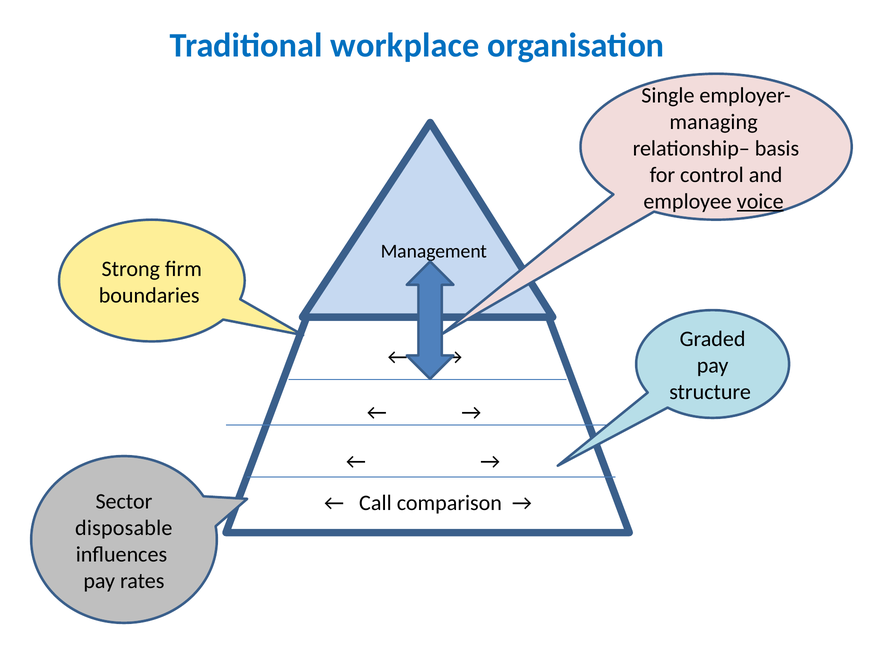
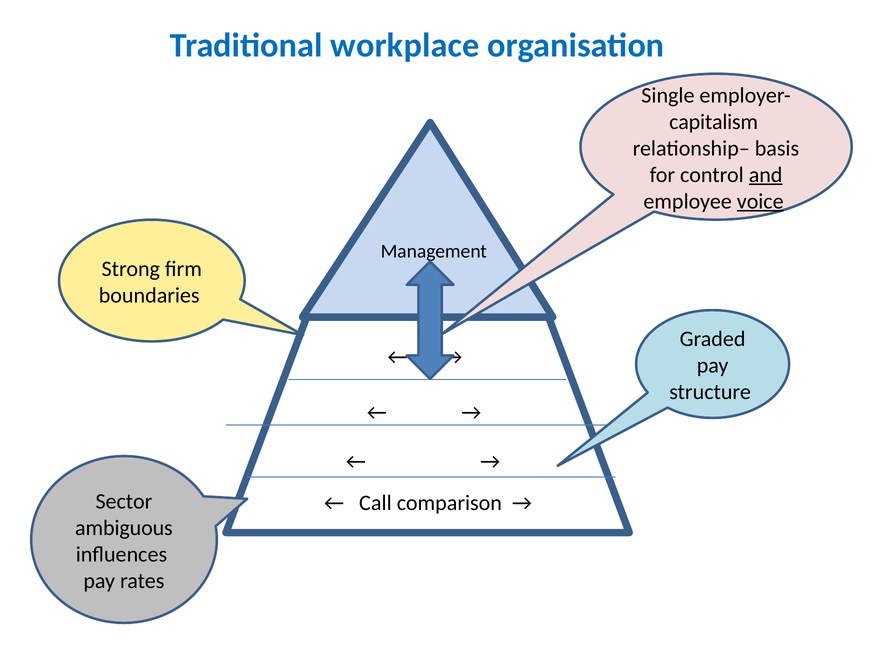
managing: managing -> capitalism (714, 122)
and underline: none -> present (766, 175)
disposable: disposable -> ambiguous (124, 528)
